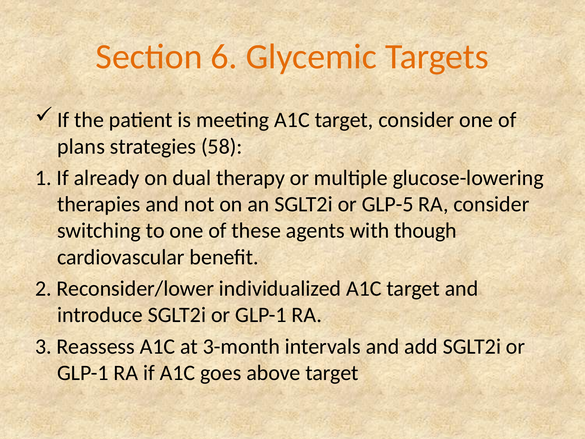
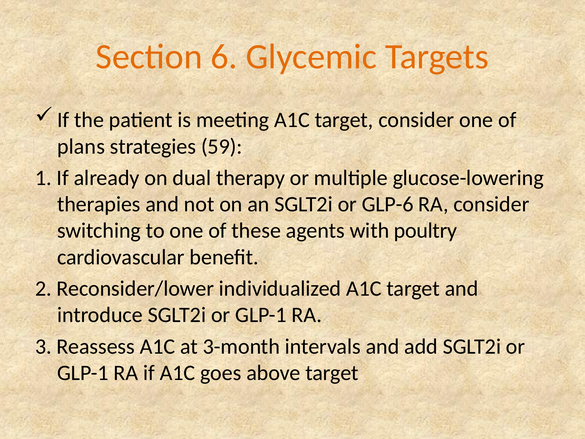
58: 58 -> 59 (222, 146)
GLP-5: GLP-5 -> GLP-6 (388, 204)
though: though -> poultry (425, 231)
